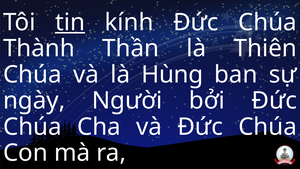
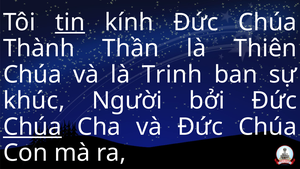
Hùng: Hùng -> Trinh (172, 74)
ngày: ngày -> khúc (34, 101)
Chúa underline: none -> present (32, 127)
